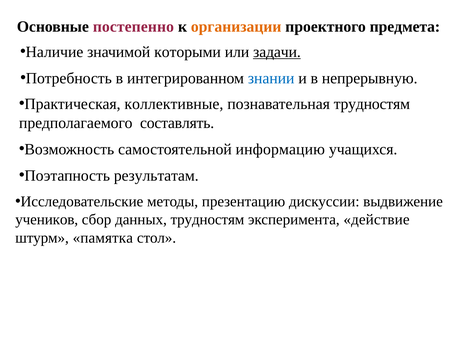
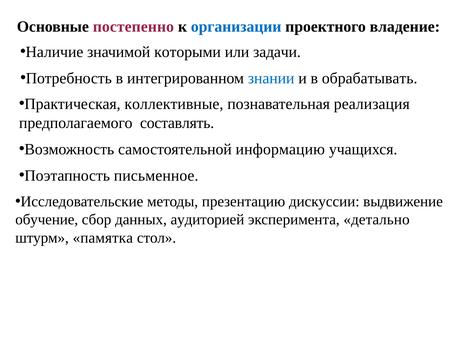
организации colour: orange -> blue (236, 26)
предмета: предмета -> владение (405, 26)
задачи underline: present -> none (277, 52)
непрерывную: непрерывную -> обрабатывать (370, 78)
познавательная трудностям: трудностям -> реализация (372, 104)
результатам: результатам -> письменное (156, 175)
учеников: учеников -> обучение (47, 219)
данных трудностям: трудностям -> аудиторией (207, 219)
действие: действие -> детально (377, 219)
